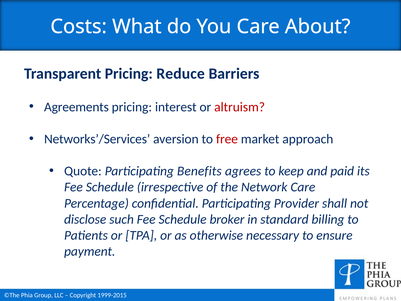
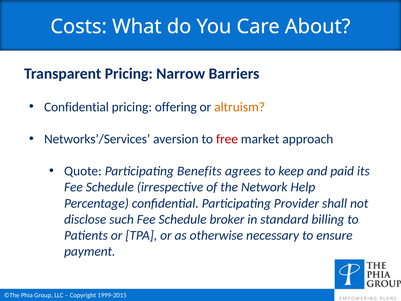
Reduce: Reduce -> Narrow (181, 74)
Agreements: Agreements -> Confidential (76, 107)
interest: interest -> offering (176, 107)
altruism colour: red -> orange (240, 107)
Network Care: Care -> Help (303, 187)
